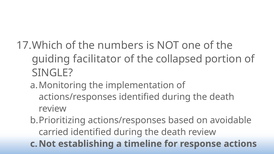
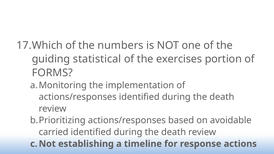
facilitator: facilitator -> statistical (97, 59)
collapsed: collapsed -> exercises (179, 59)
SINGLE: SINGLE -> FORMS (52, 73)
